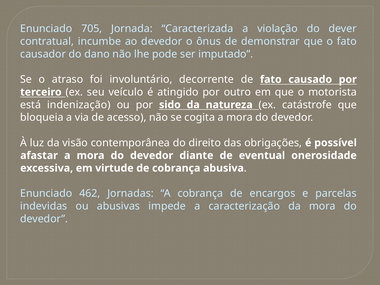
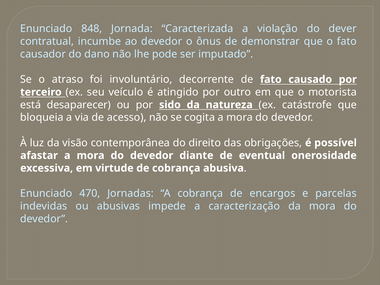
705: 705 -> 848 (92, 29)
indenização: indenização -> desaparecer (79, 105)
462: 462 -> 470 (90, 193)
